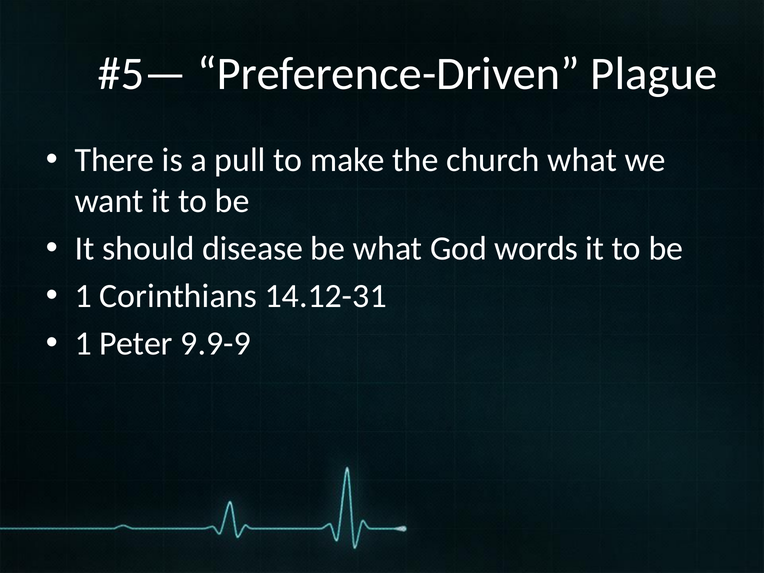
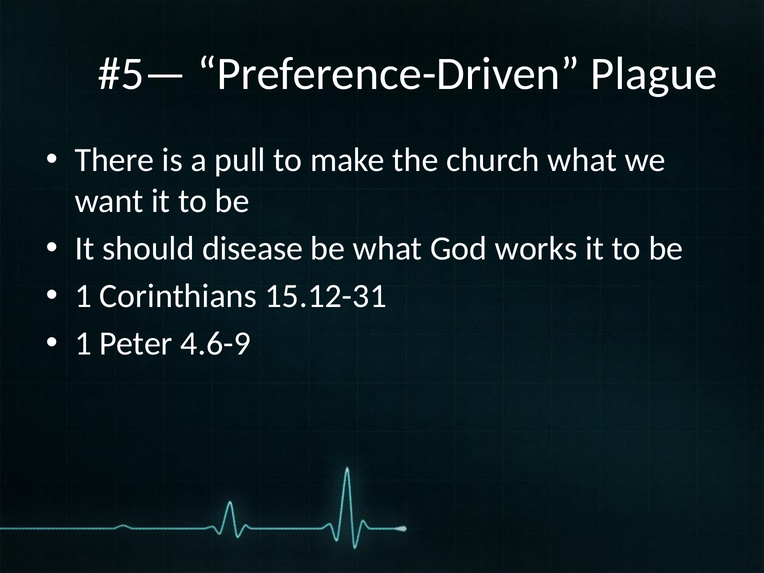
words: words -> works (536, 249)
14.12-31: 14.12-31 -> 15.12-31 (326, 296)
9.9-9: 9.9-9 -> 4.6-9 (216, 344)
